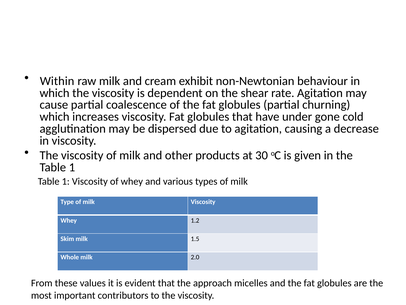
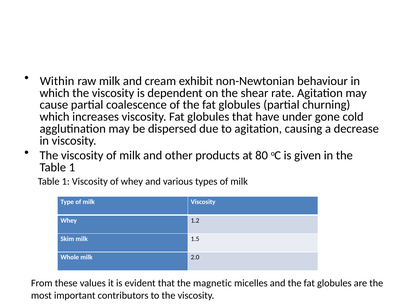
30: 30 -> 80 (262, 155)
approach: approach -> magnetic (212, 283)
